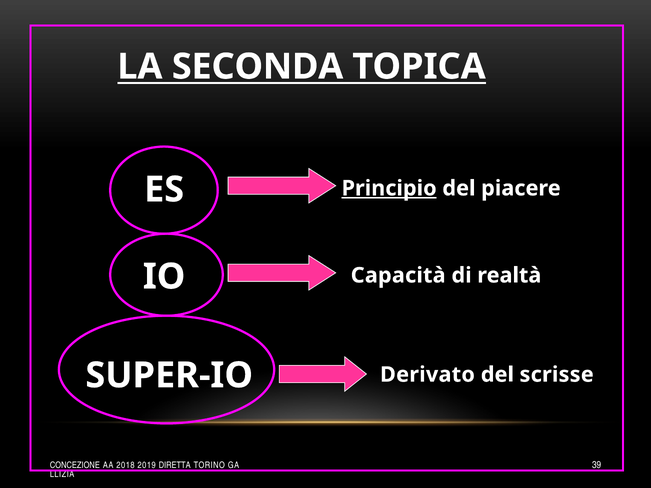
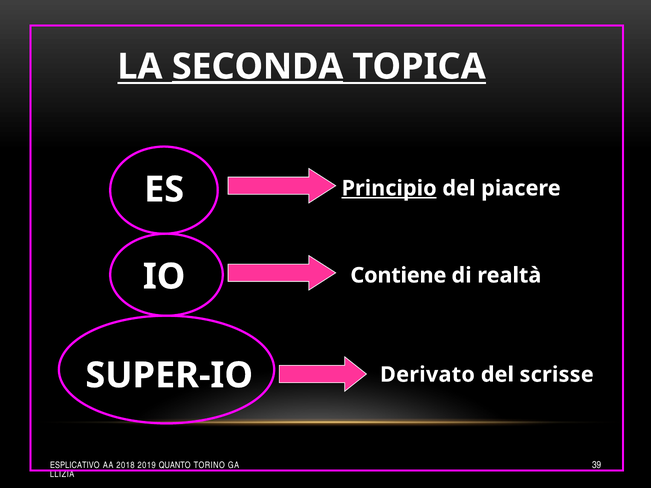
SECONDA underline: none -> present (258, 67)
Capacità: Capacità -> Contiene (398, 276)
CONCEZIONE: CONCEZIONE -> ESPLICATIVO (75, 465)
DIRETTA: DIRETTA -> QUANTO (175, 465)
